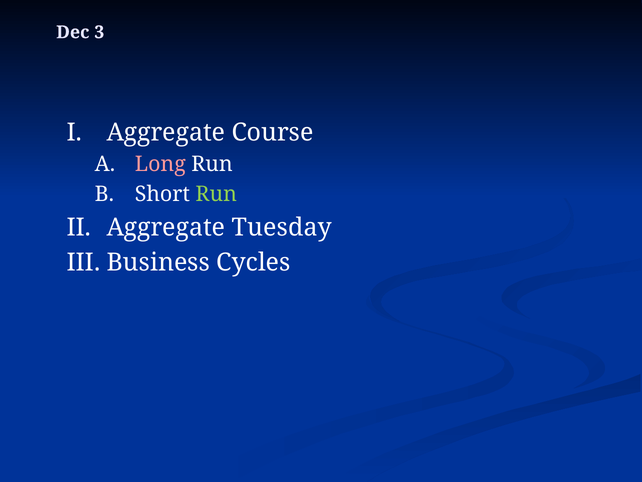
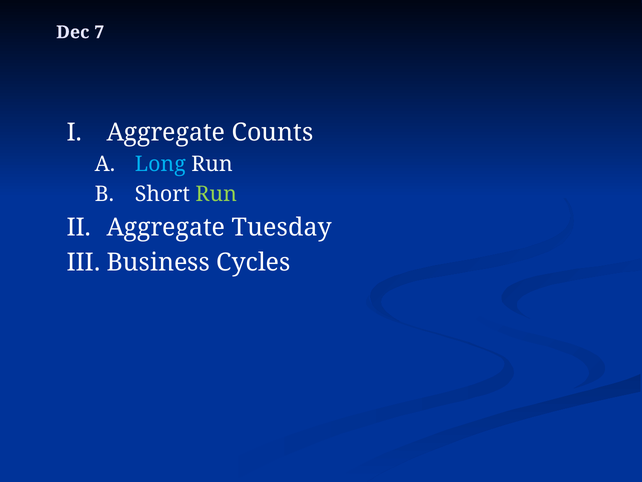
3: 3 -> 7 (99, 32)
Course: Course -> Counts (273, 132)
Long colour: pink -> light blue (160, 164)
